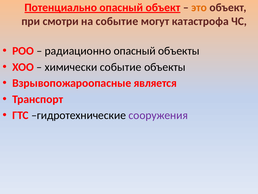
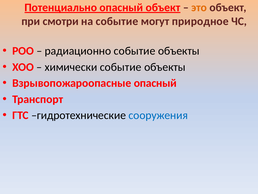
катастрофа: катастрофа -> природное (200, 21)
радиационно опасный: опасный -> событие (135, 51)
Взрывопожароопасные является: является -> опасный (155, 83)
сооружения colour: purple -> blue (158, 115)
